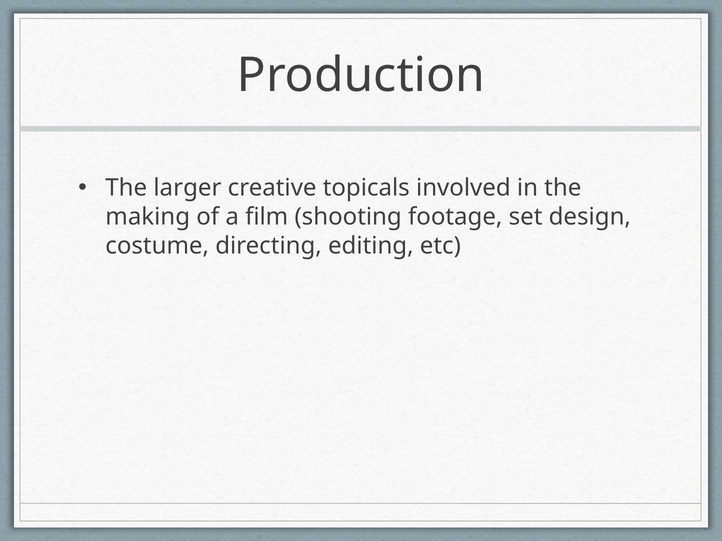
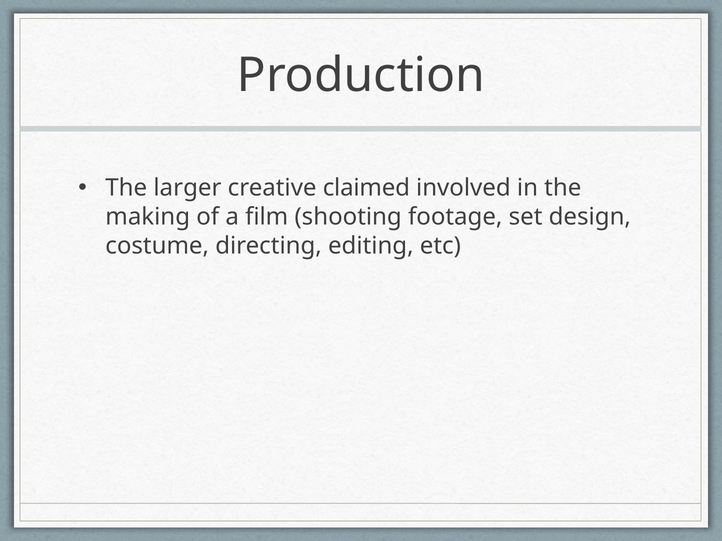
topicals: topicals -> claimed (366, 188)
